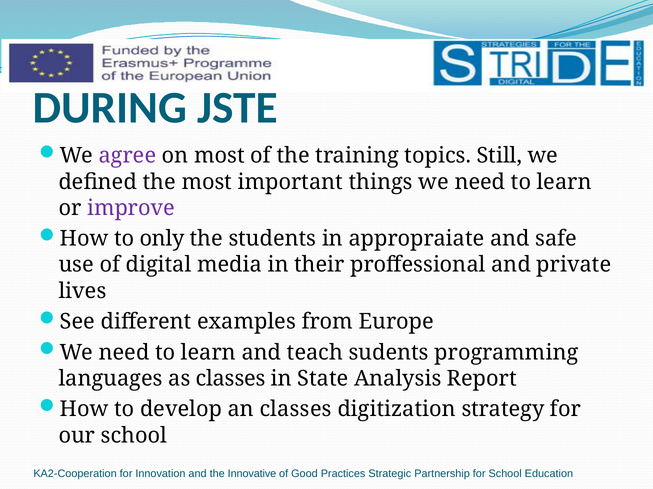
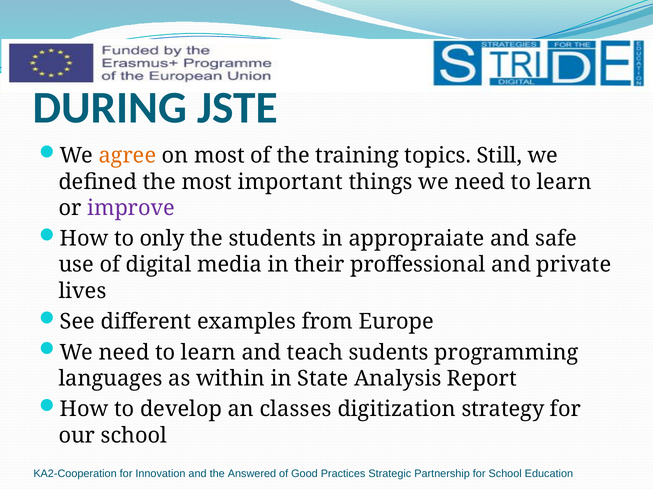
agree colour: purple -> orange (127, 156)
as classes: classes -> within (230, 379)
Innovative: Innovative -> Answered (252, 474)
